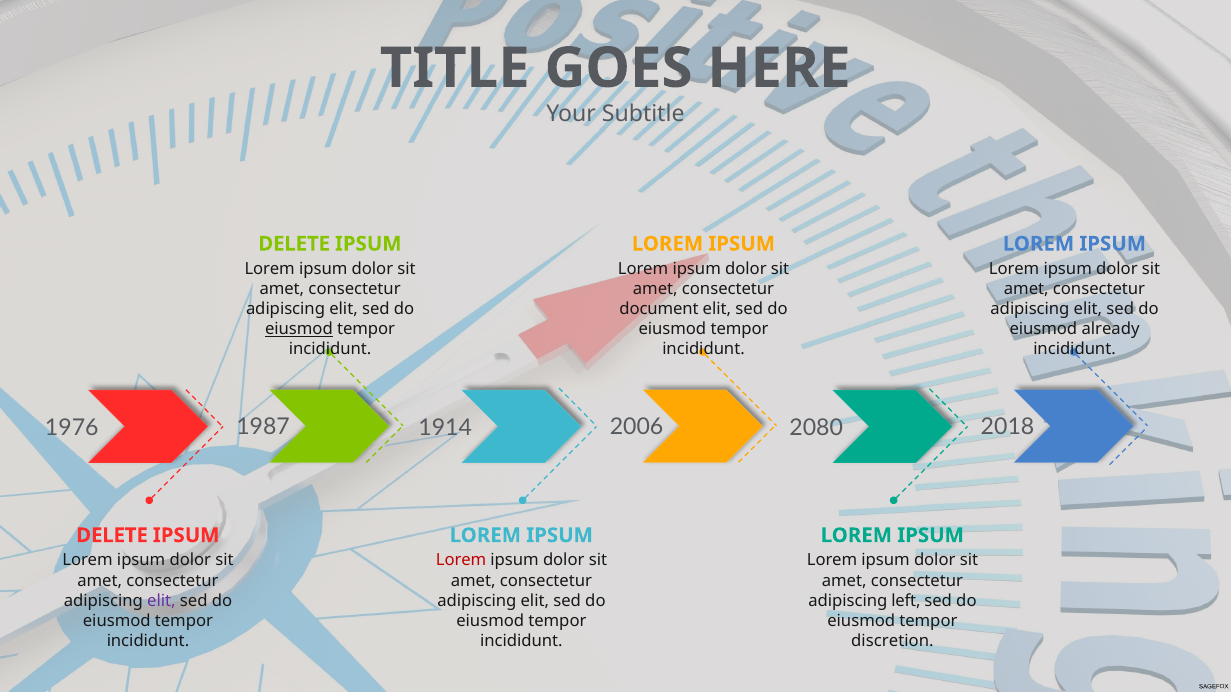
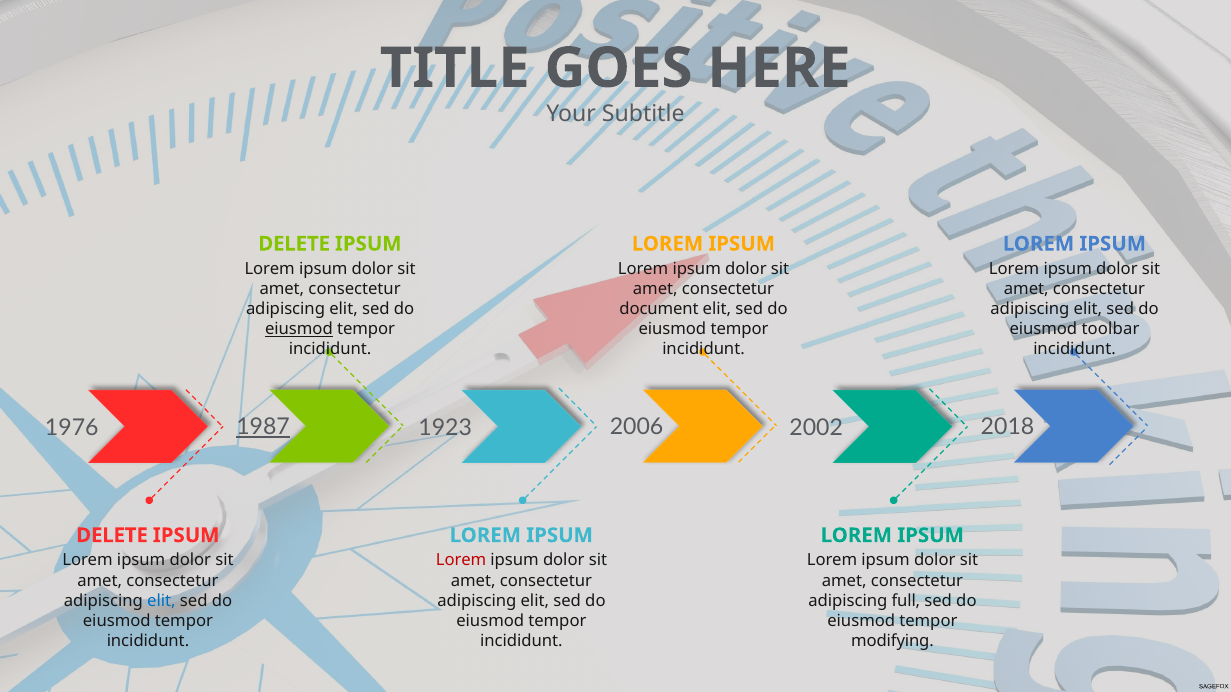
already: already -> toolbar (1110, 329)
1987 underline: none -> present (263, 427)
1914: 1914 -> 1923 (445, 428)
2080: 2080 -> 2002 (816, 428)
elit colour: purple -> blue (161, 601)
left: left -> full (906, 601)
discretion: discretion -> modifying (893, 641)
